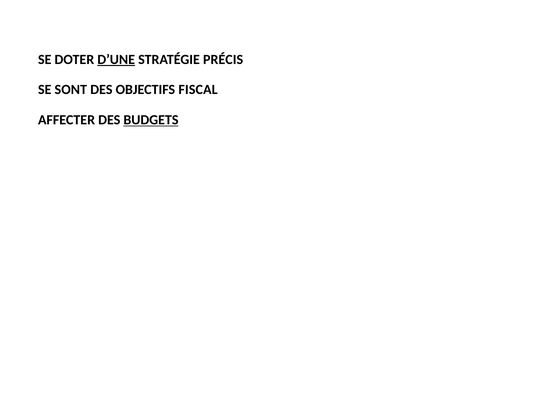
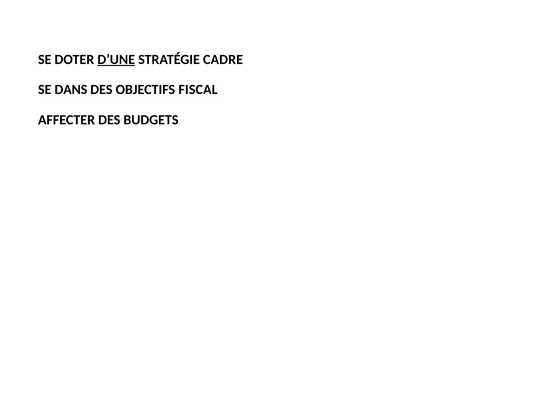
PRÉCIS: PRÉCIS -> CADRE (223, 59)
SONT: SONT -> DANS (71, 90)
BUDGETS underline: present -> none (151, 120)
